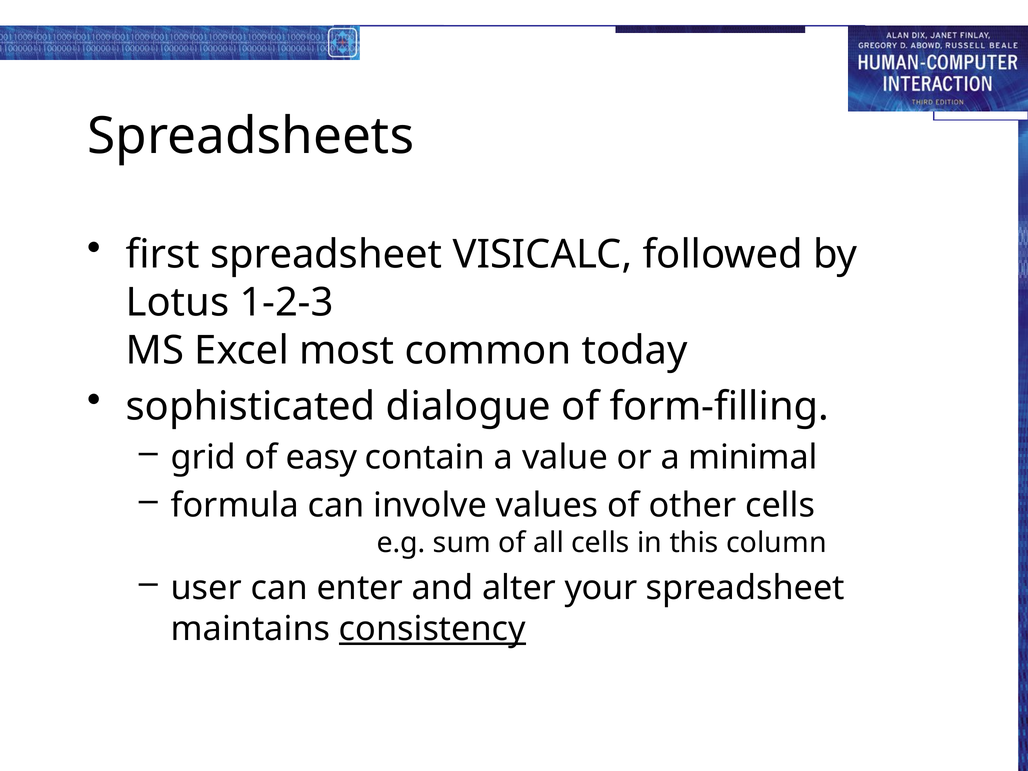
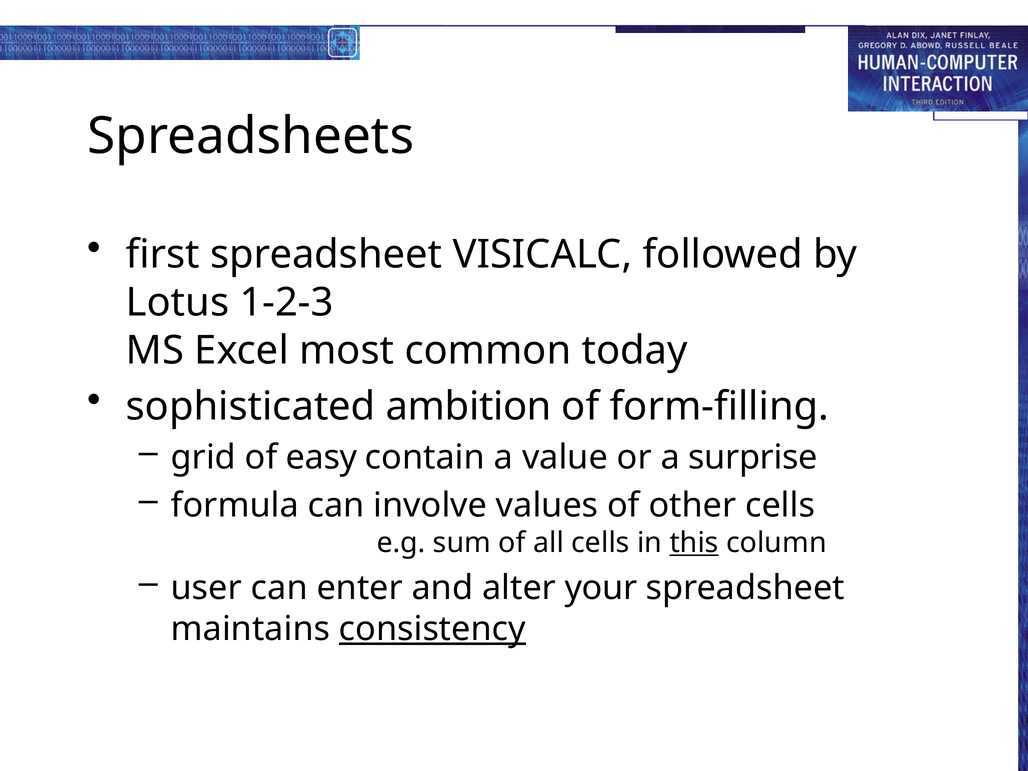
dialogue: dialogue -> ambition (469, 407)
minimal: minimal -> surprise (753, 458)
this underline: none -> present (694, 543)
